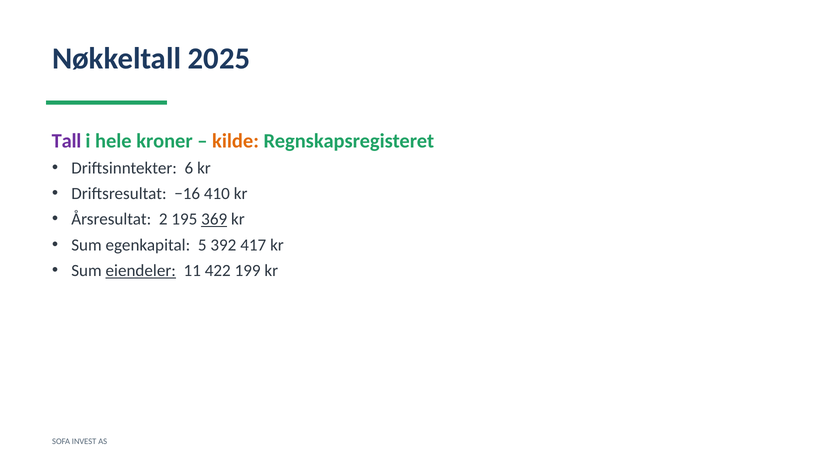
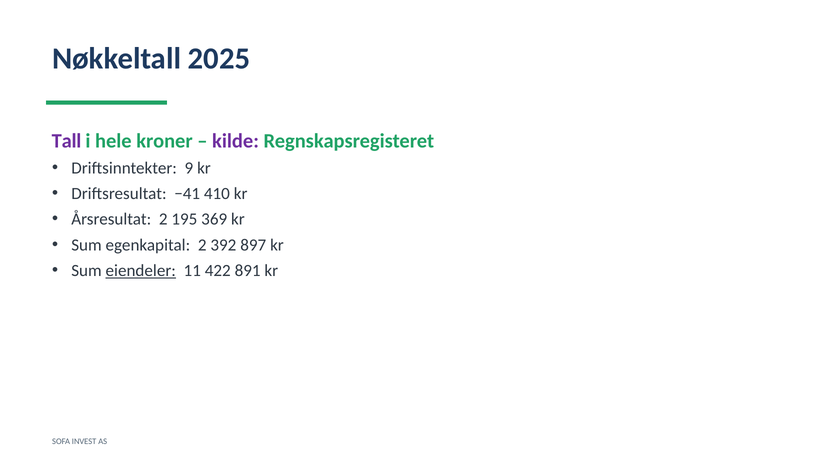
kilde colour: orange -> purple (236, 141)
6: 6 -> 9 (189, 168)
−16: −16 -> −41 (187, 194)
369 underline: present -> none (214, 220)
egenkapital 5: 5 -> 2 (202, 245)
417: 417 -> 897 (253, 245)
199: 199 -> 891 (248, 271)
